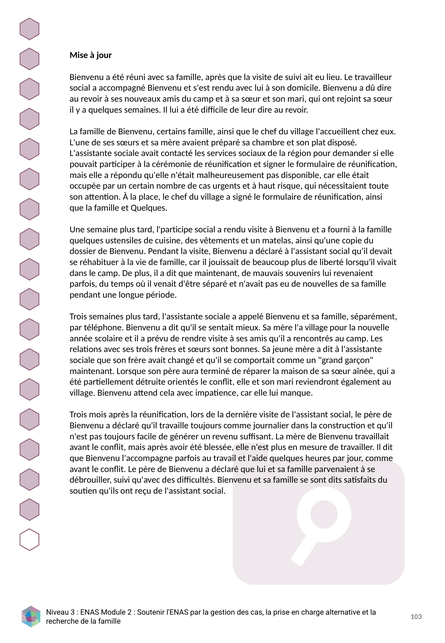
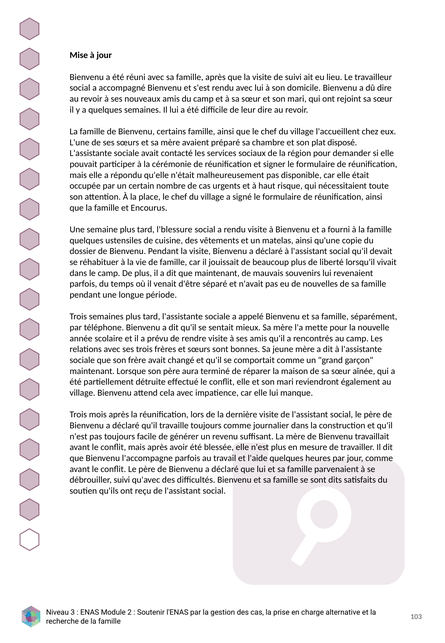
et Quelques: Quelques -> Encourus (149, 208)
l'participe: l'participe -> l'blessure (175, 229)
l'a village: village -> mette (316, 327)
orientés: orientés -> effectué (183, 382)
